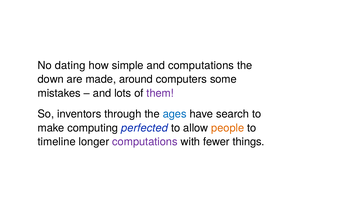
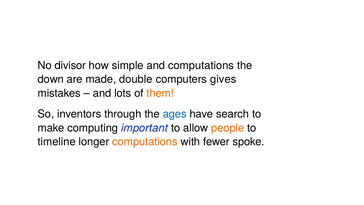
dating: dating -> divisor (70, 65)
around: around -> double (136, 79)
some: some -> gives (223, 79)
them colour: purple -> orange (160, 93)
perfected: perfected -> important (145, 128)
computations colour: purple -> orange (145, 142)
things: things -> spoke (249, 142)
